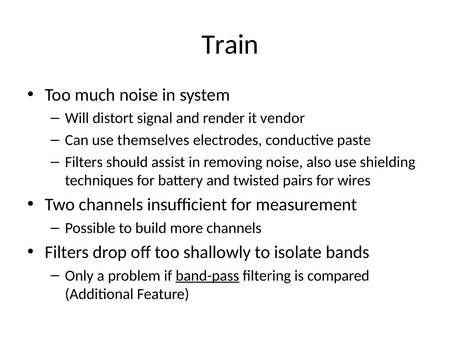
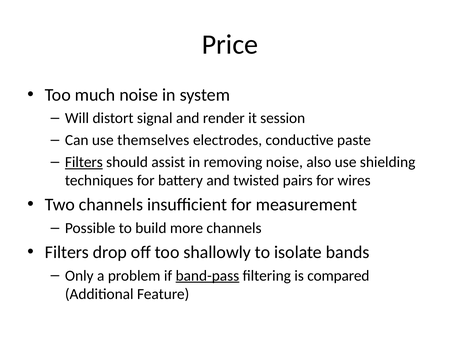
Train: Train -> Price (230, 45)
vendor: vendor -> session (283, 118)
Filters underline: none -> present (84, 162)
